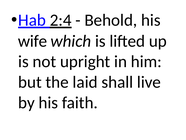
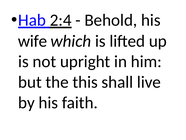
laid: laid -> this (85, 82)
